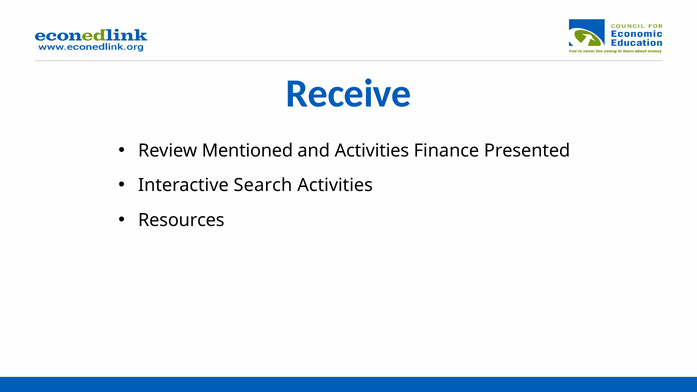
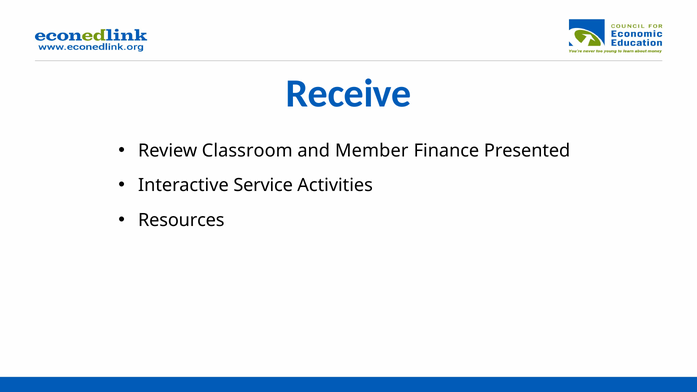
Mentioned: Mentioned -> Classroom (247, 151)
and Activities: Activities -> Member (372, 151)
Search: Search -> Service (263, 186)
